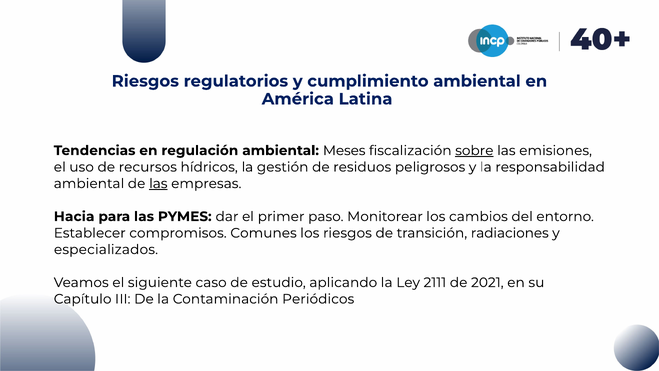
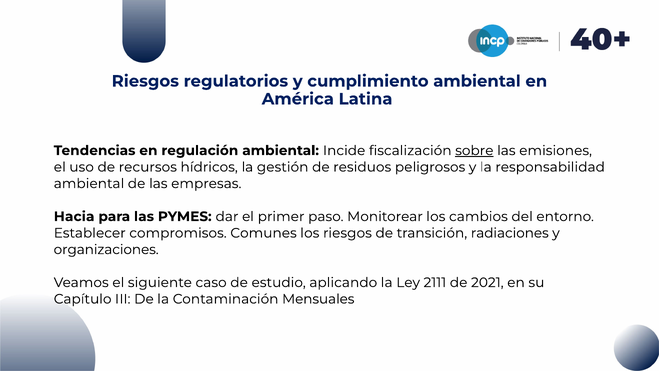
Meses: Meses -> Incide (344, 150)
las underline: present -> none (158, 183)
especializados: especializados -> organizaciones (106, 249)
Periódicos: Periódicos -> Mensuales (318, 299)
